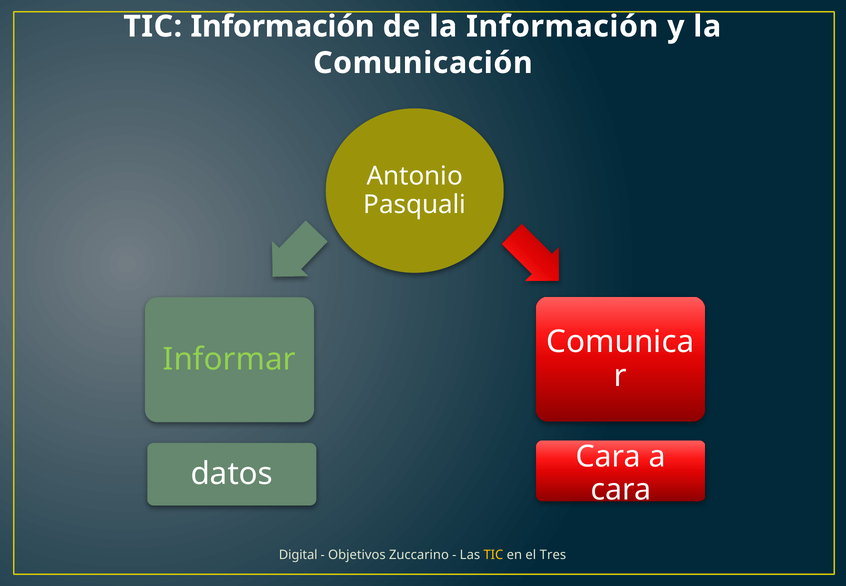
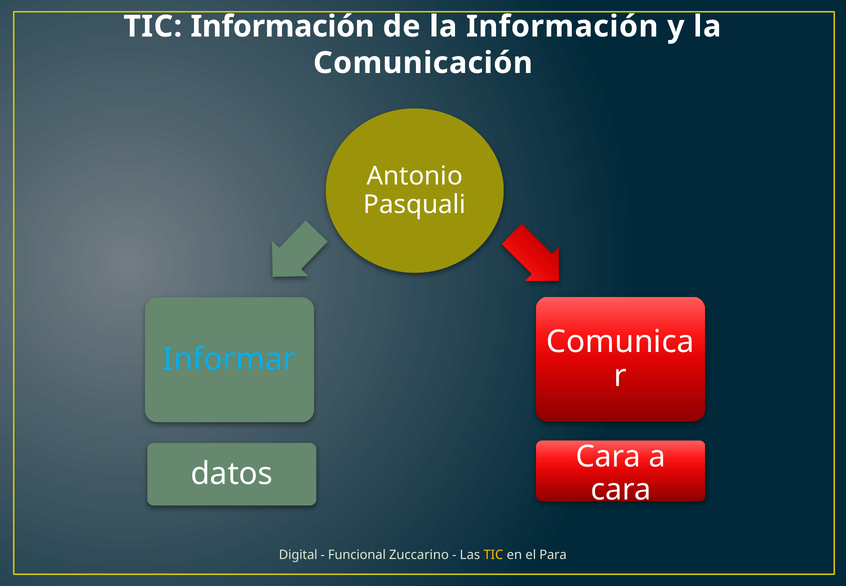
Informar colour: light green -> light blue (229, 359)
Objetivos: Objetivos -> Funcional (357, 554)
Tres: Tres -> Para (553, 554)
